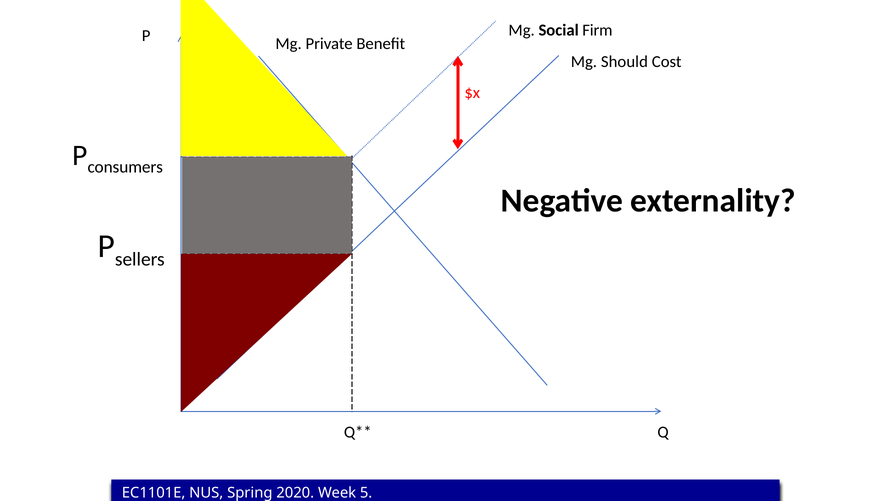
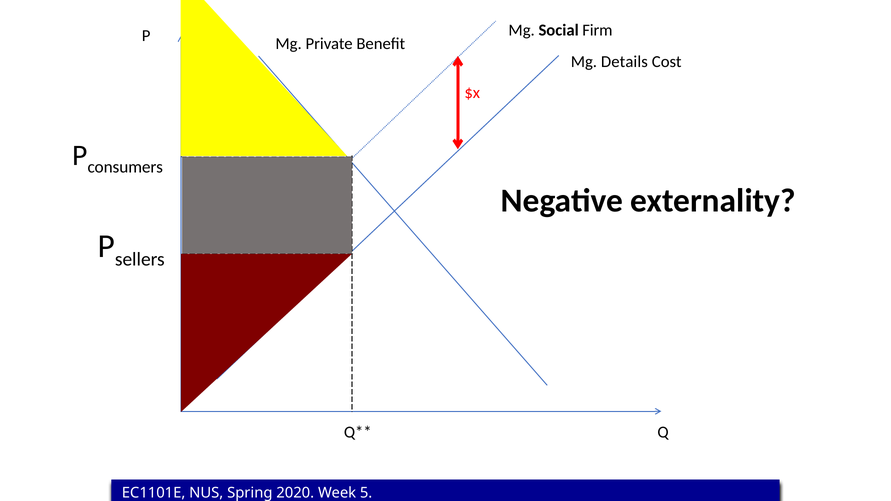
Should: Should -> Details (624, 62)
